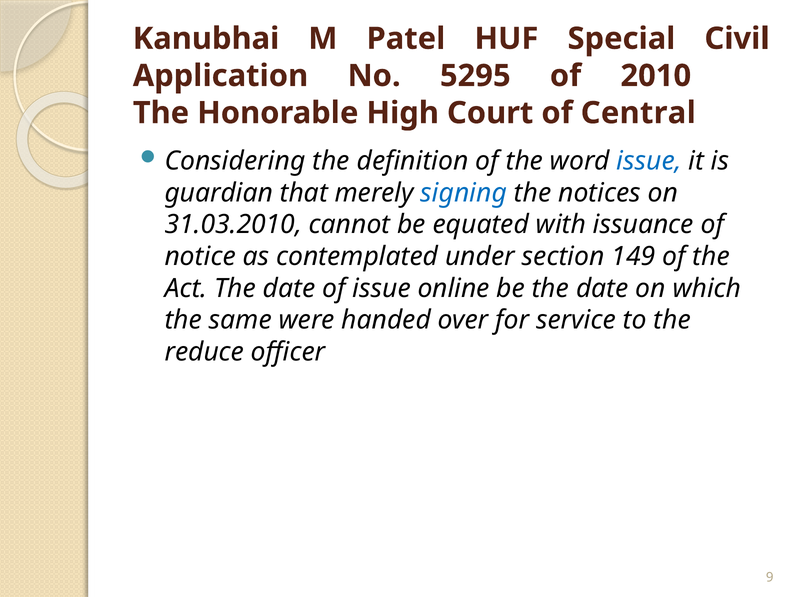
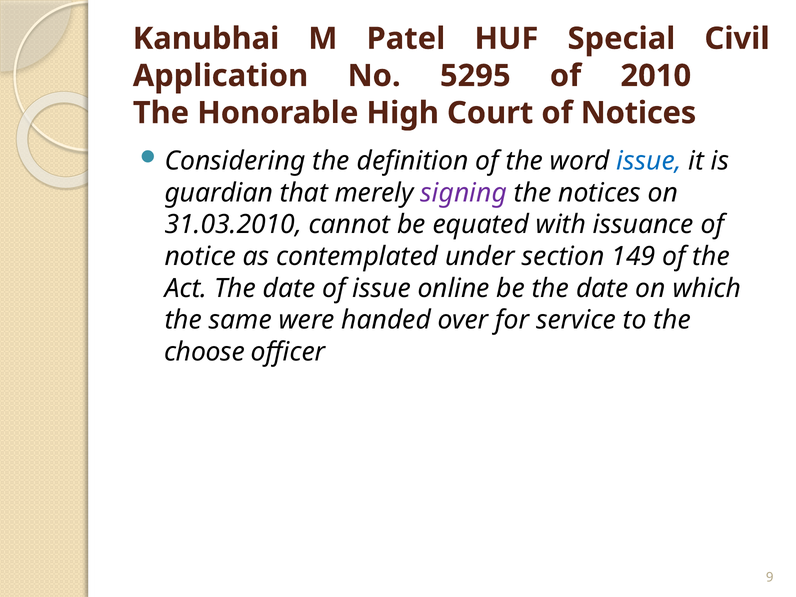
of Central: Central -> Notices (638, 113)
signing colour: blue -> purple (464, 193)
reduce: reduce -> choose (204, 352)
